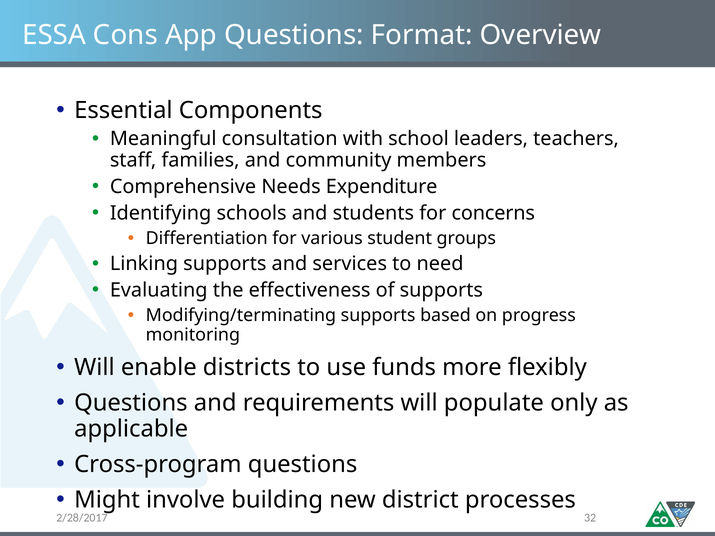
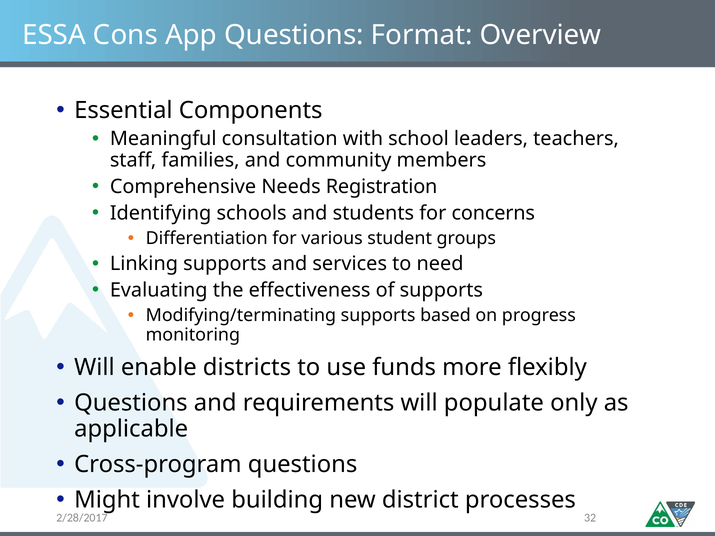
Expenditure: Expenditure -> Registration (382, 187)
